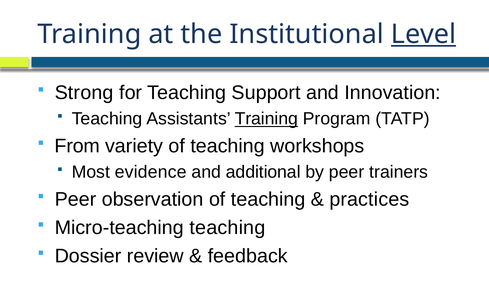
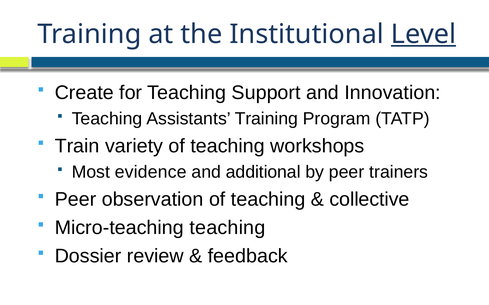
Strong: Strong -> Create (84, 93)
Training underline: present -> none (266, 119)
From: From -> Train (77, 146)
practices: practices -> collective (370, 200)
